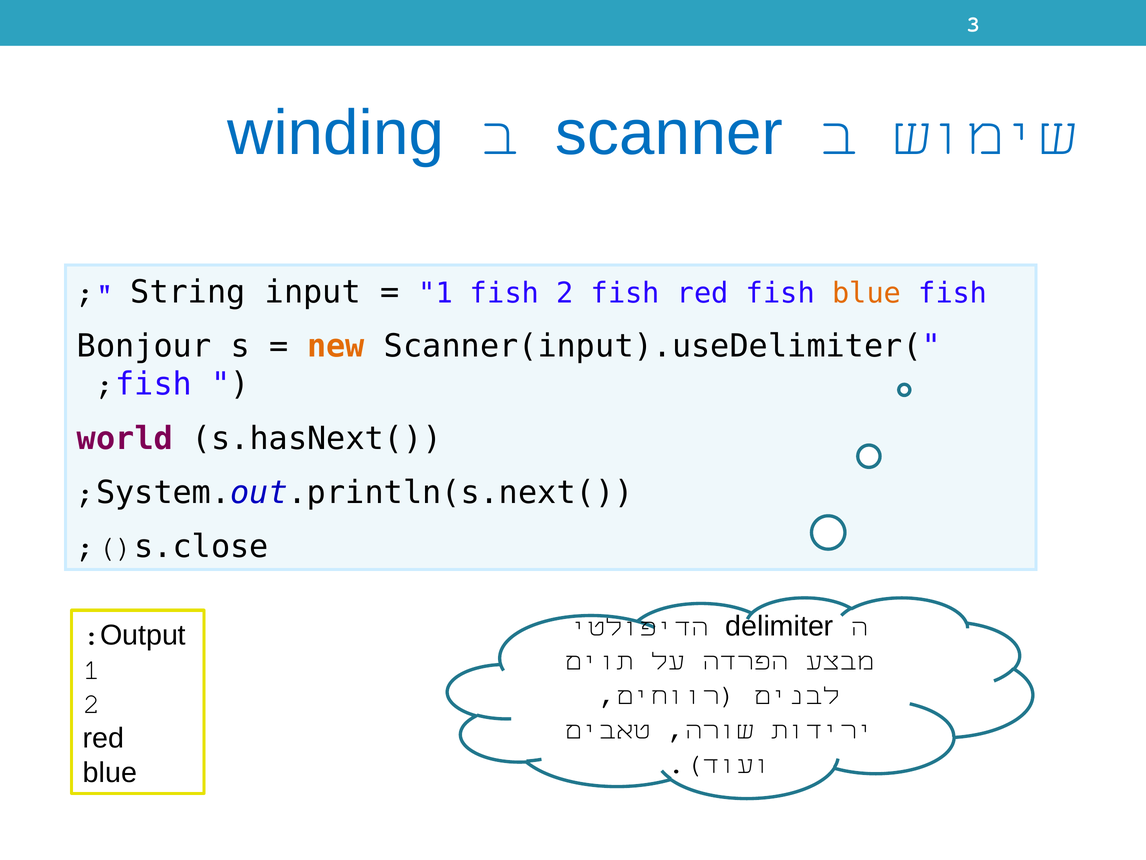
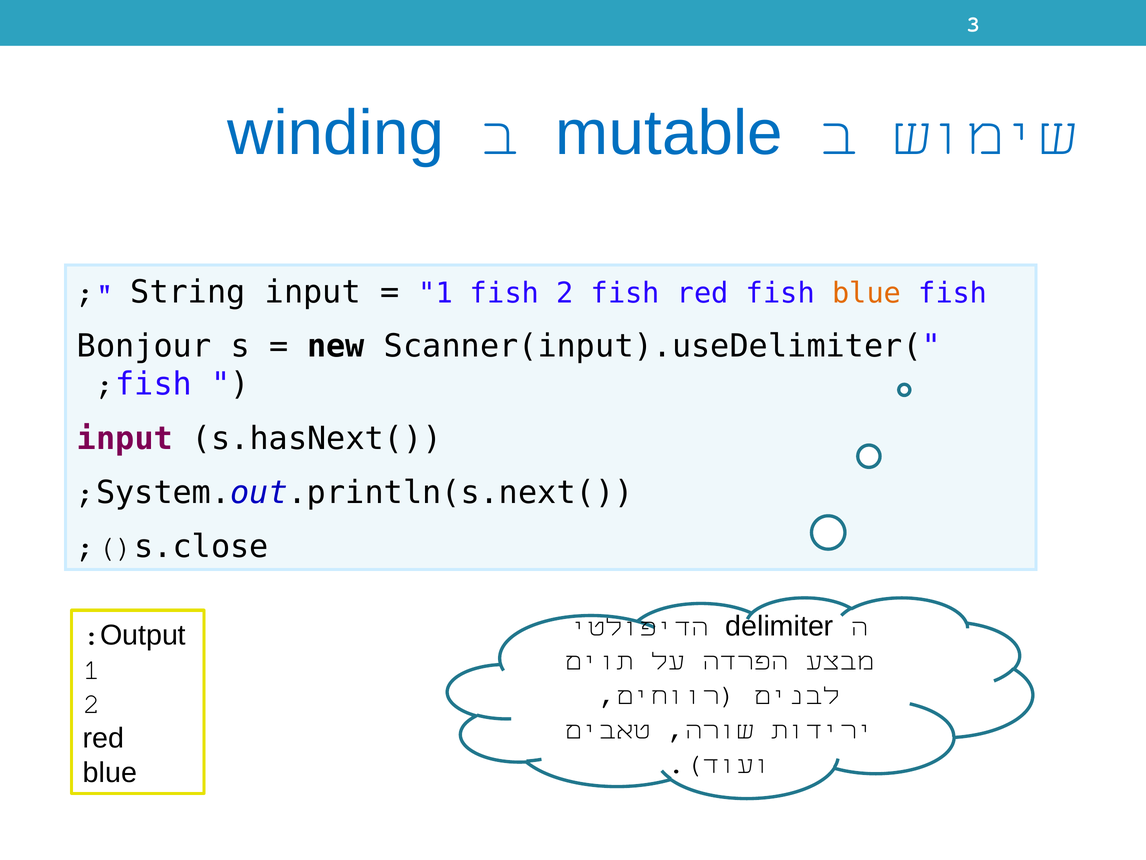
scanner: scanner -> mutable (669, 133)
new colour: orange -> black (336, 346)
world: world -> input (125, 438)
